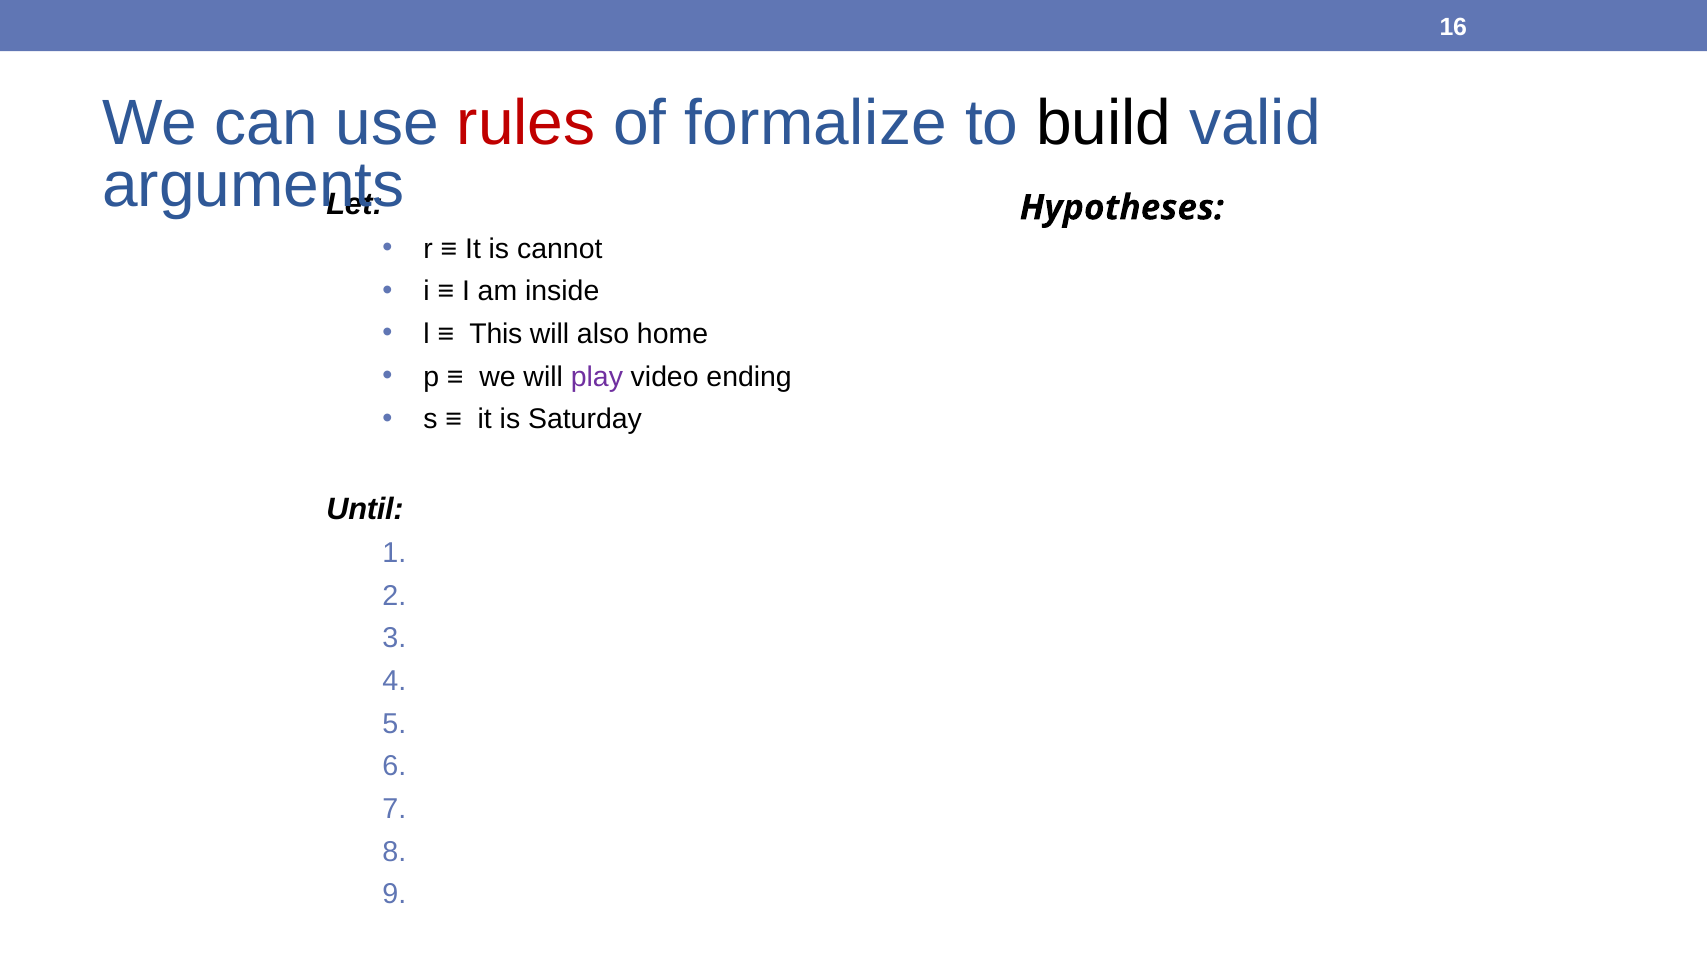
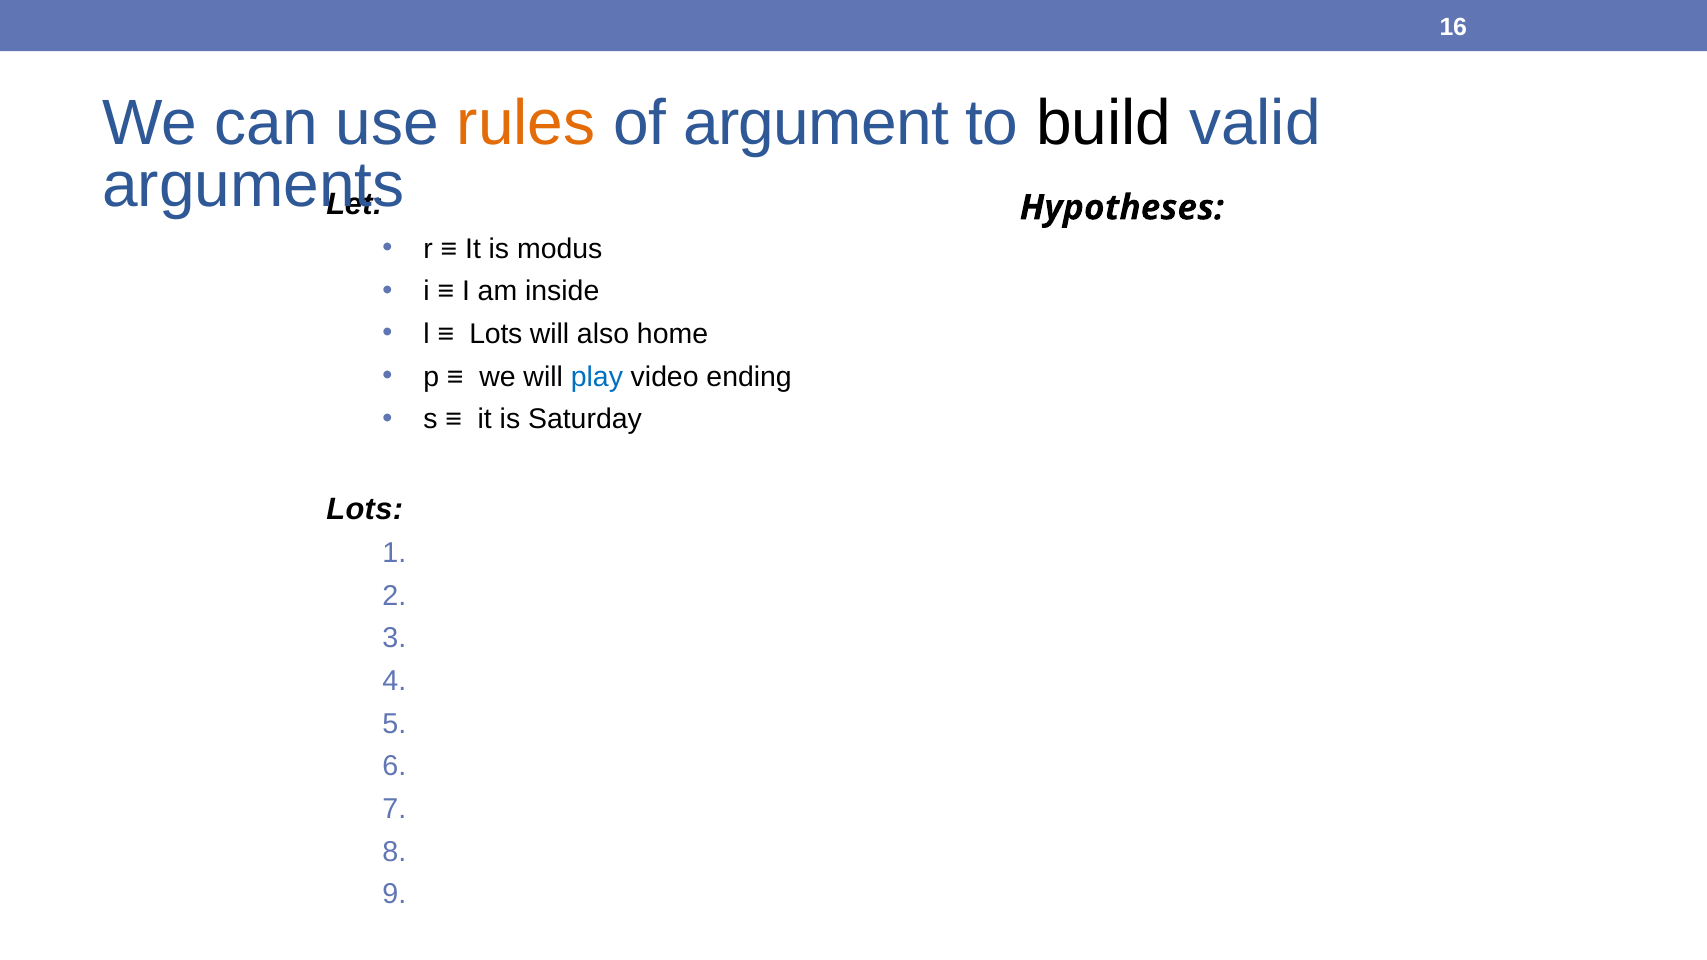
rules colour: red -> orange (526, 123)
formalize: formalize -> argument (816, 123)
is cannot: cannot -> modus (560, 249)
This: This -> Lots (496, 334)
play colour: purple -> blue (597, 377)
Until: Until -> Lots (365, 509)
